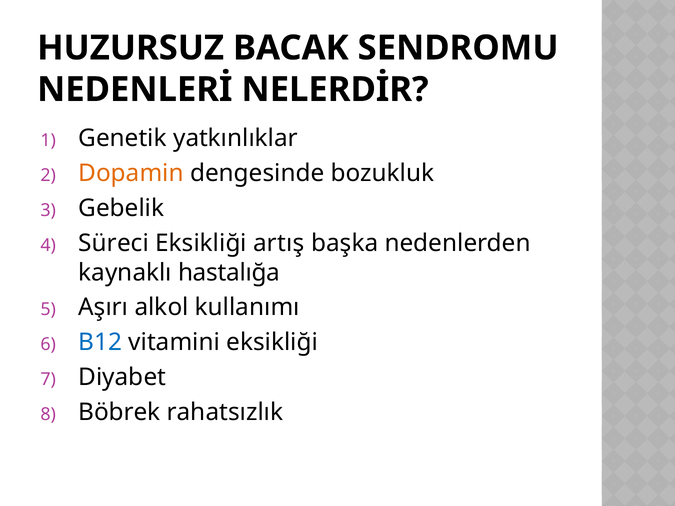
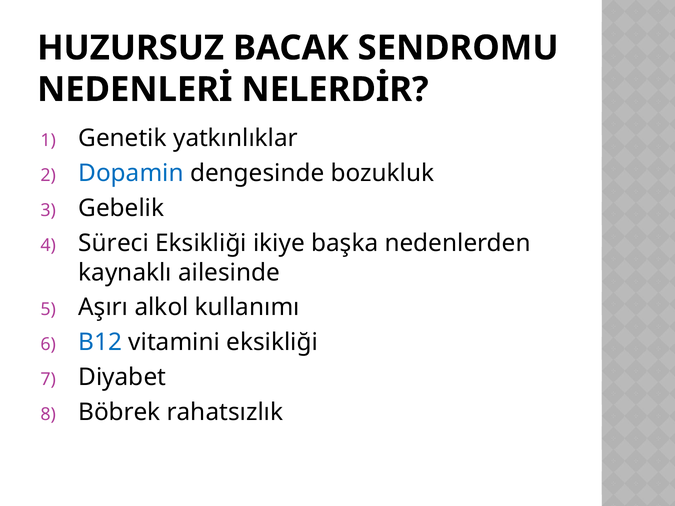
Dopamin colour: orange -> blue (131, 173)
artış: artış -> ikiye (279, 243)
hastalığa: hastalığa -> ailesinde (229, 273)
